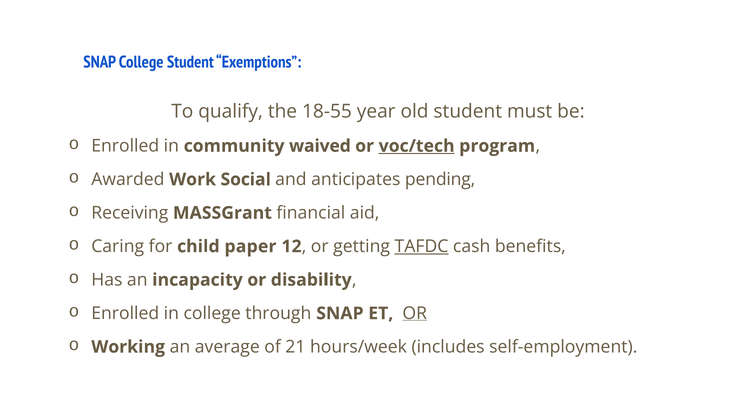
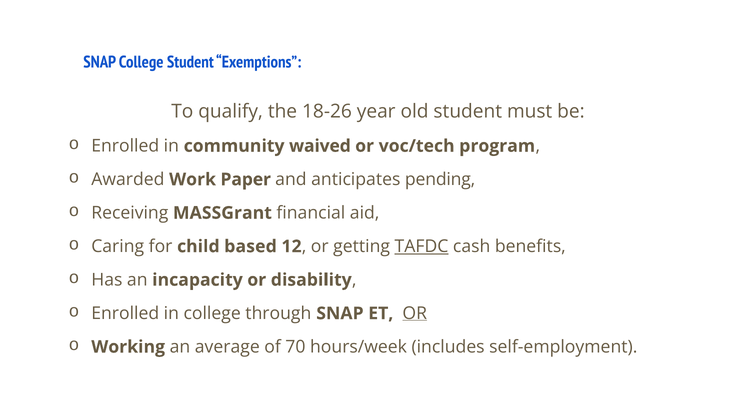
18-55: 18-55 -> 18-26 (327, 112)
voc/tech underline: present -> none (417, 146)
Social: Social -> Paper (246, 179)
paper: paper -> based (250, 246)
21: 21 -> 70 (295, 346)
